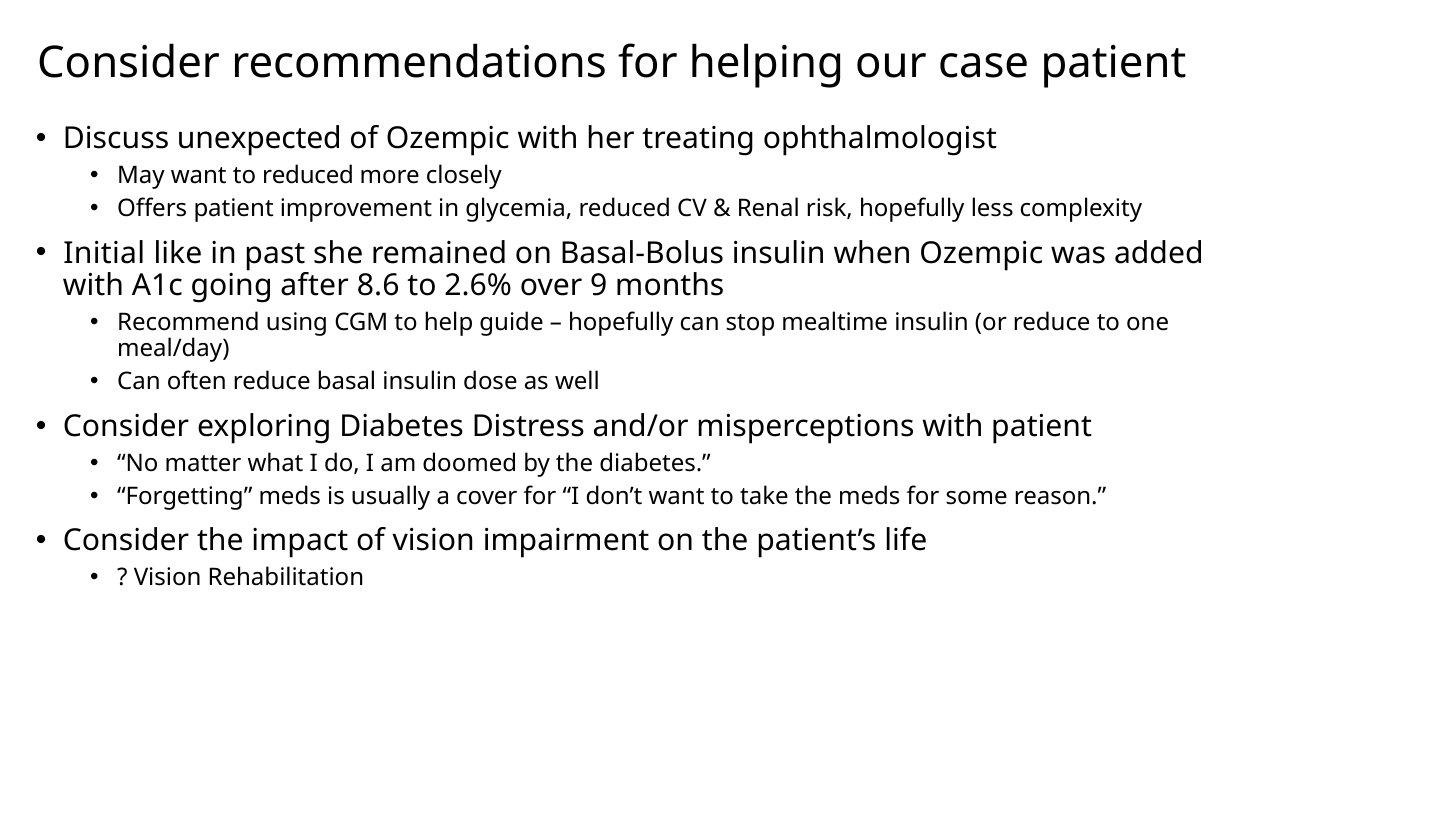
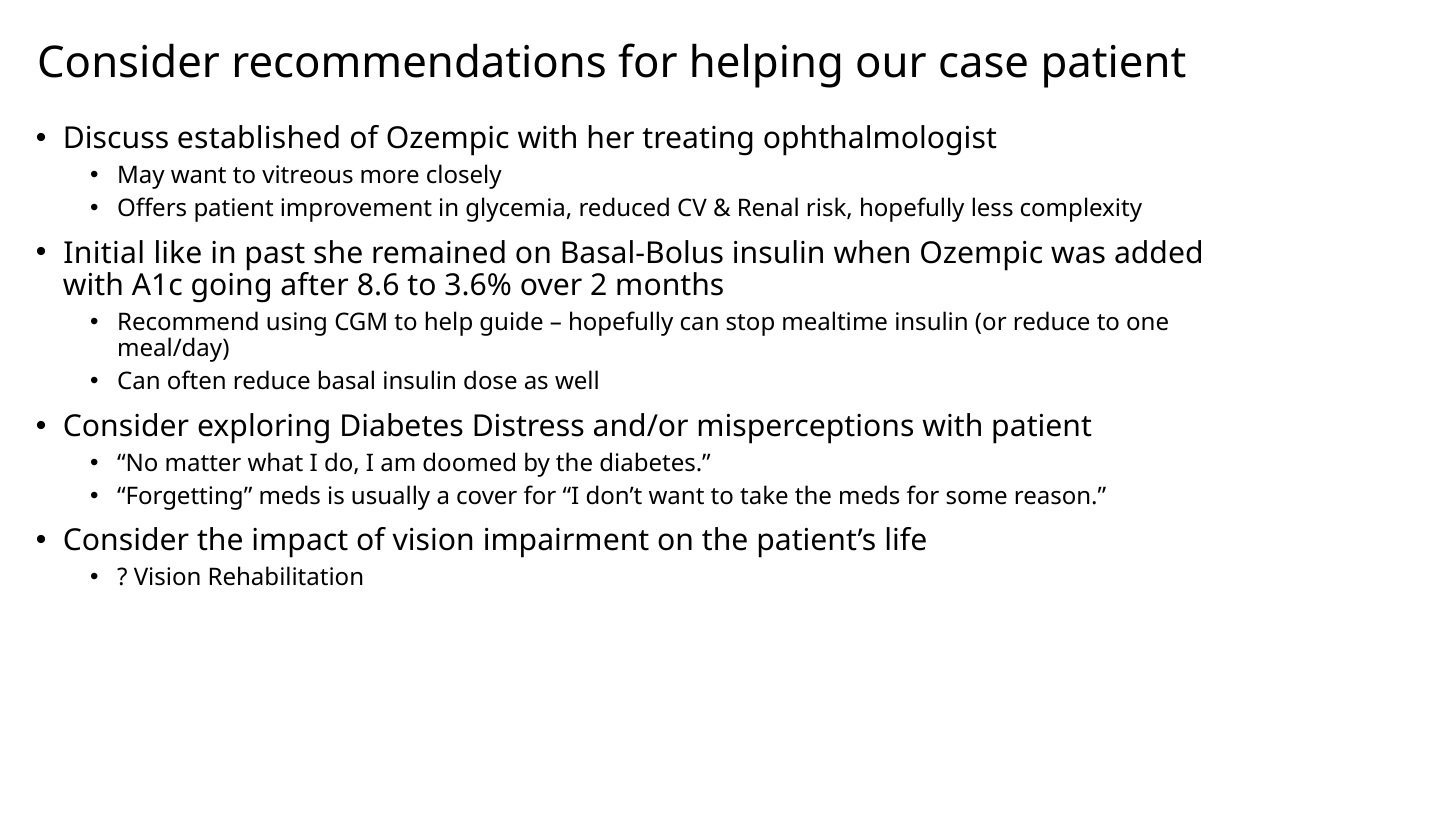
unexpected: unexpected -> established (259, 138)
to reduced: reduced -> vitreous (308, 175)
2.6%: 2.6% -> 3.6% (478, 285)
9: 9 -> 2 (599, 285)
